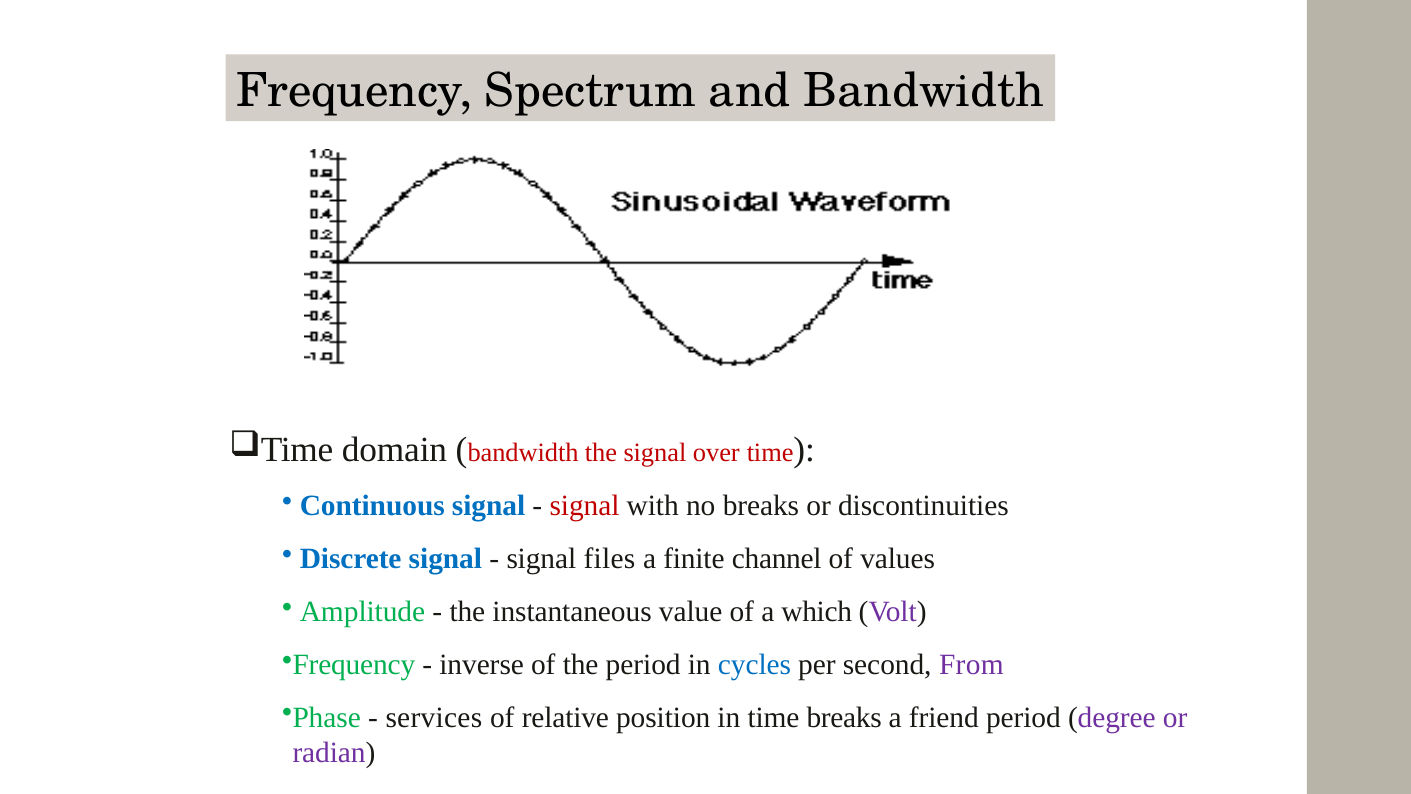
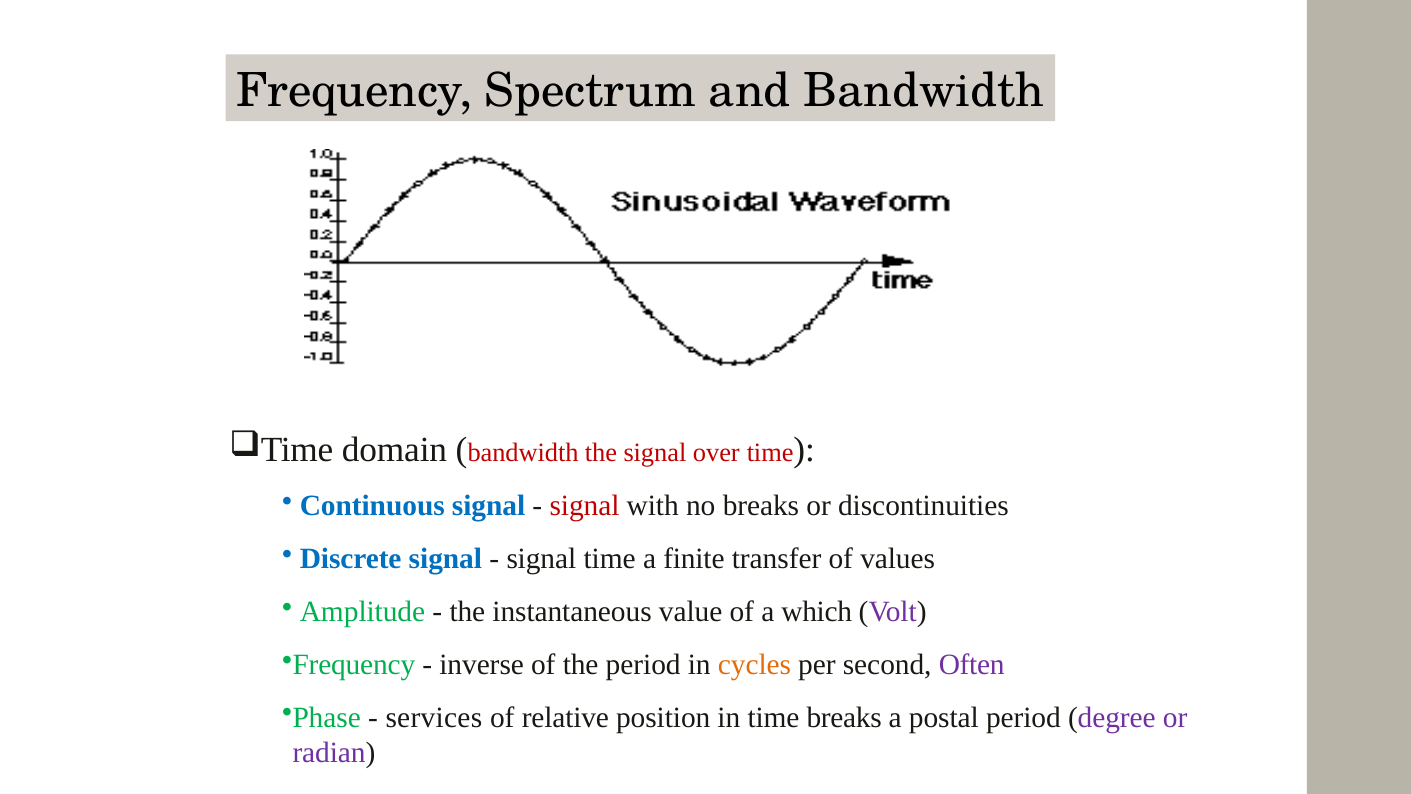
signal files: files -> time (610, 559)
channel: channel -> transfer (777, 559)
cycles colour: blue -> orange (754, 665)
From: From -> Often (972, 665)
friend: friend -> postal (944, 718)
